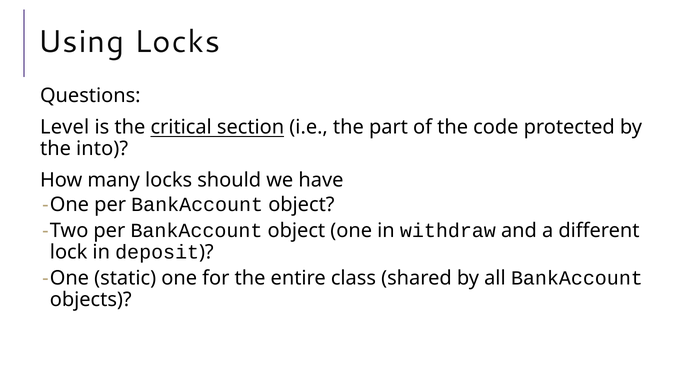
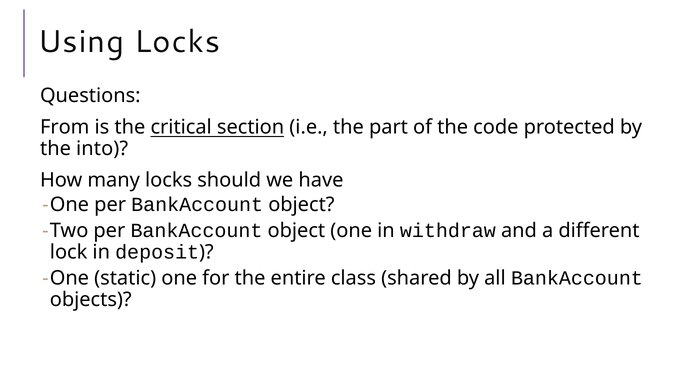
Level: Level -> From (65, 127)
